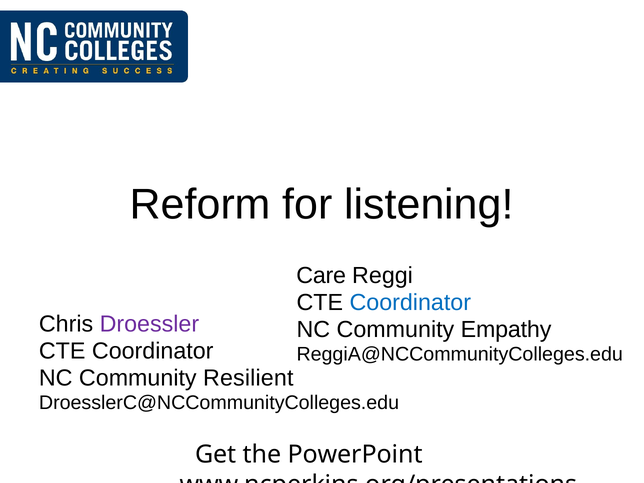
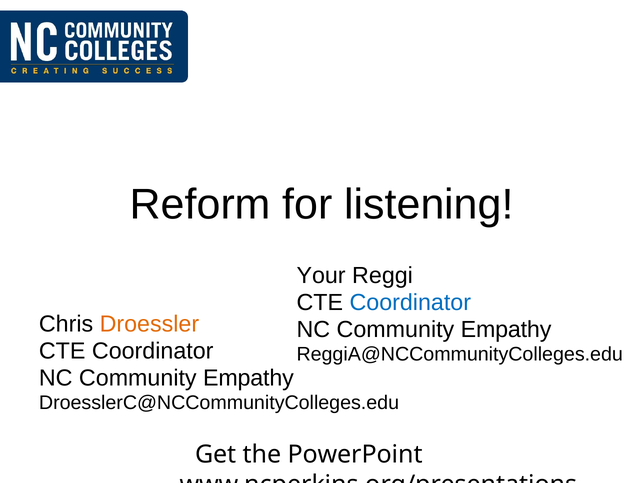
Care: Care -> Your (321, 276)
Droessler colour: purple -> orange (149, 324)
Resilient: Resilient -> Empathy (248, 378)
